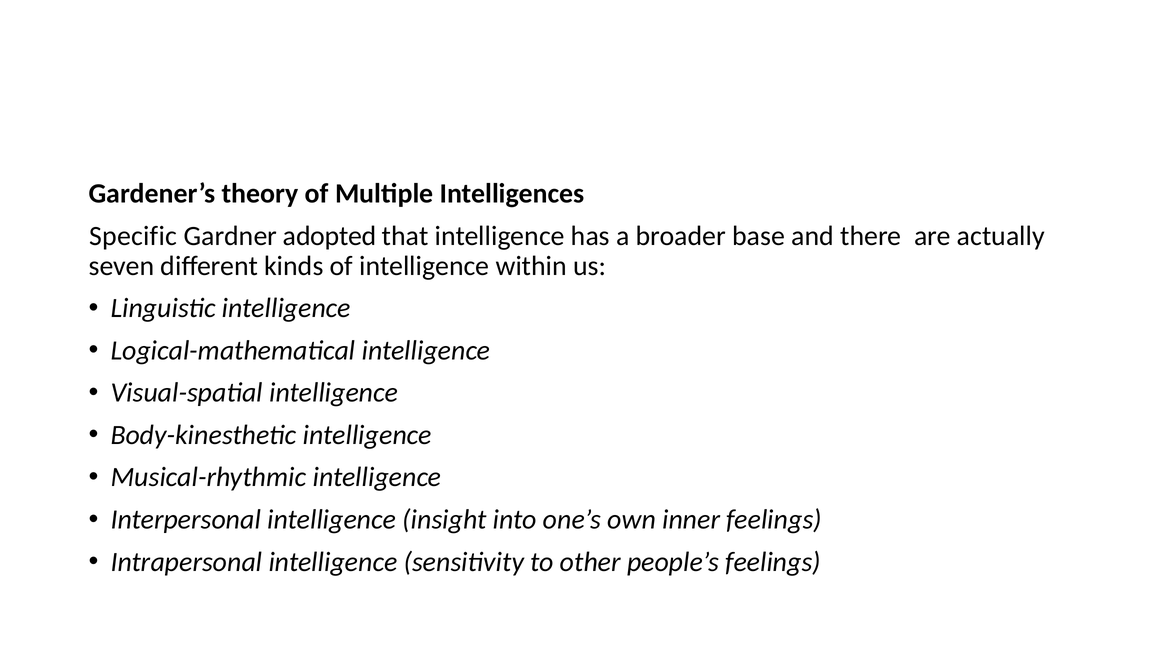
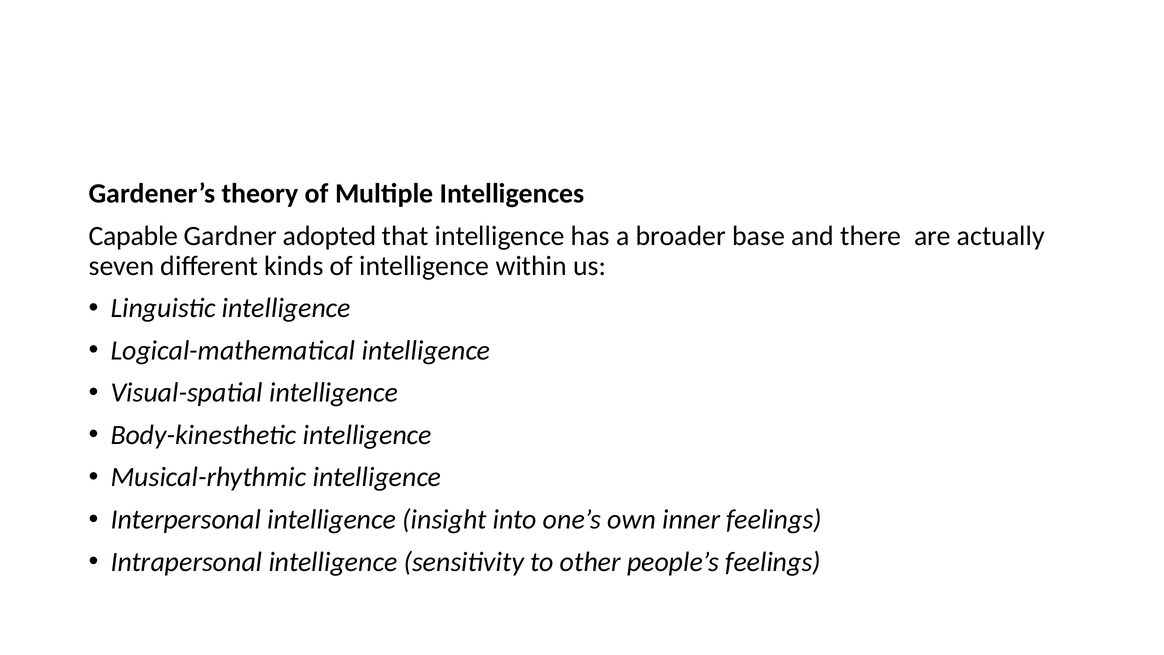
Specific: Specific -> Capable (133, 236)
